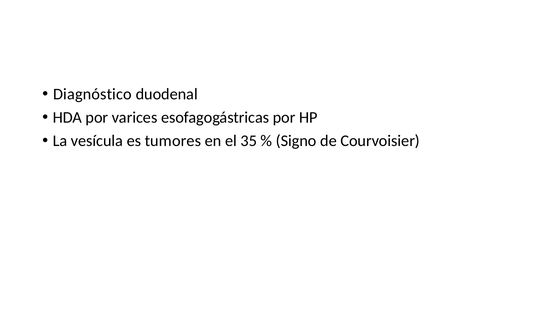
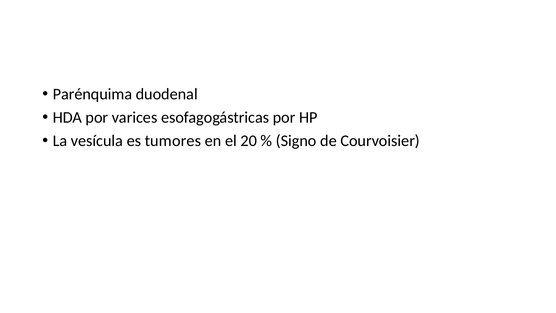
Diagnóstico: Diagnóstico -> Parénquima (92, 94)
35: 35 -> 20 (249, 141)
